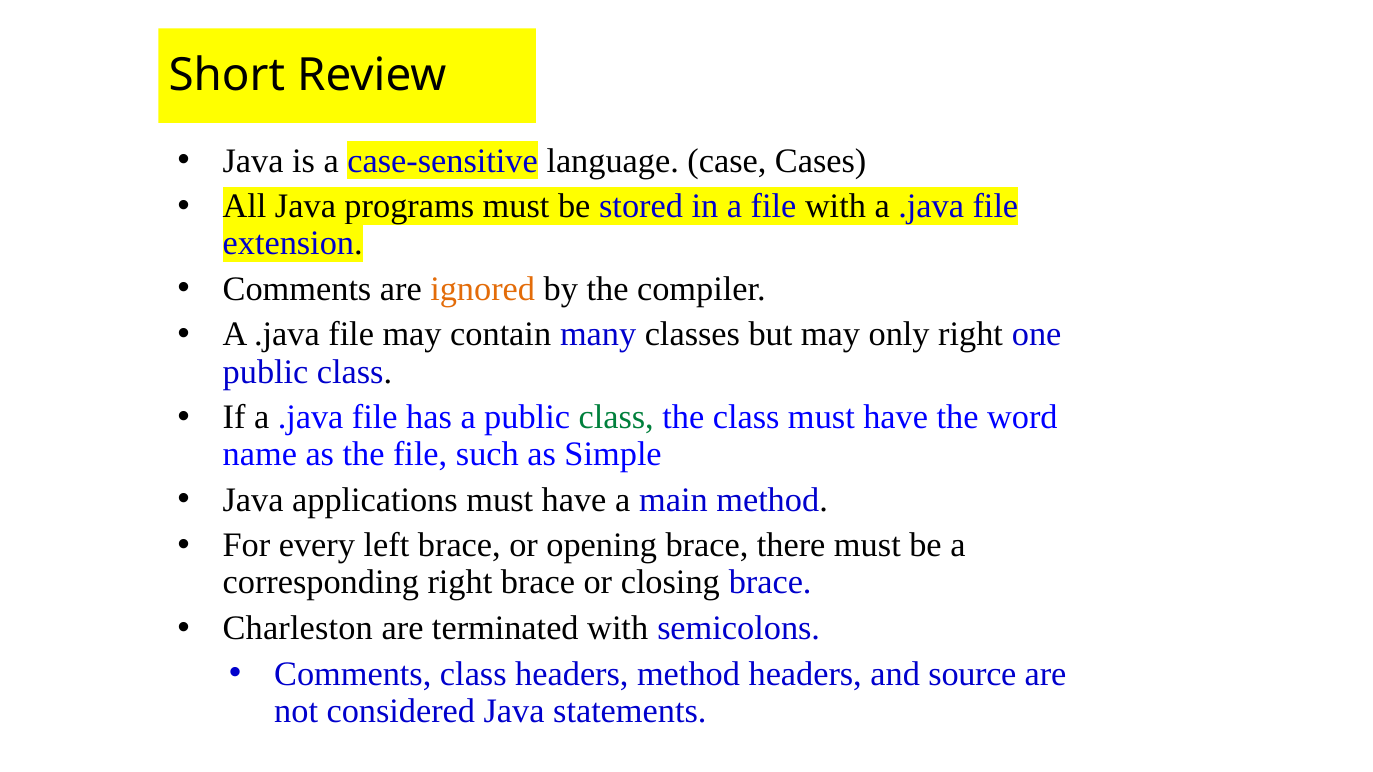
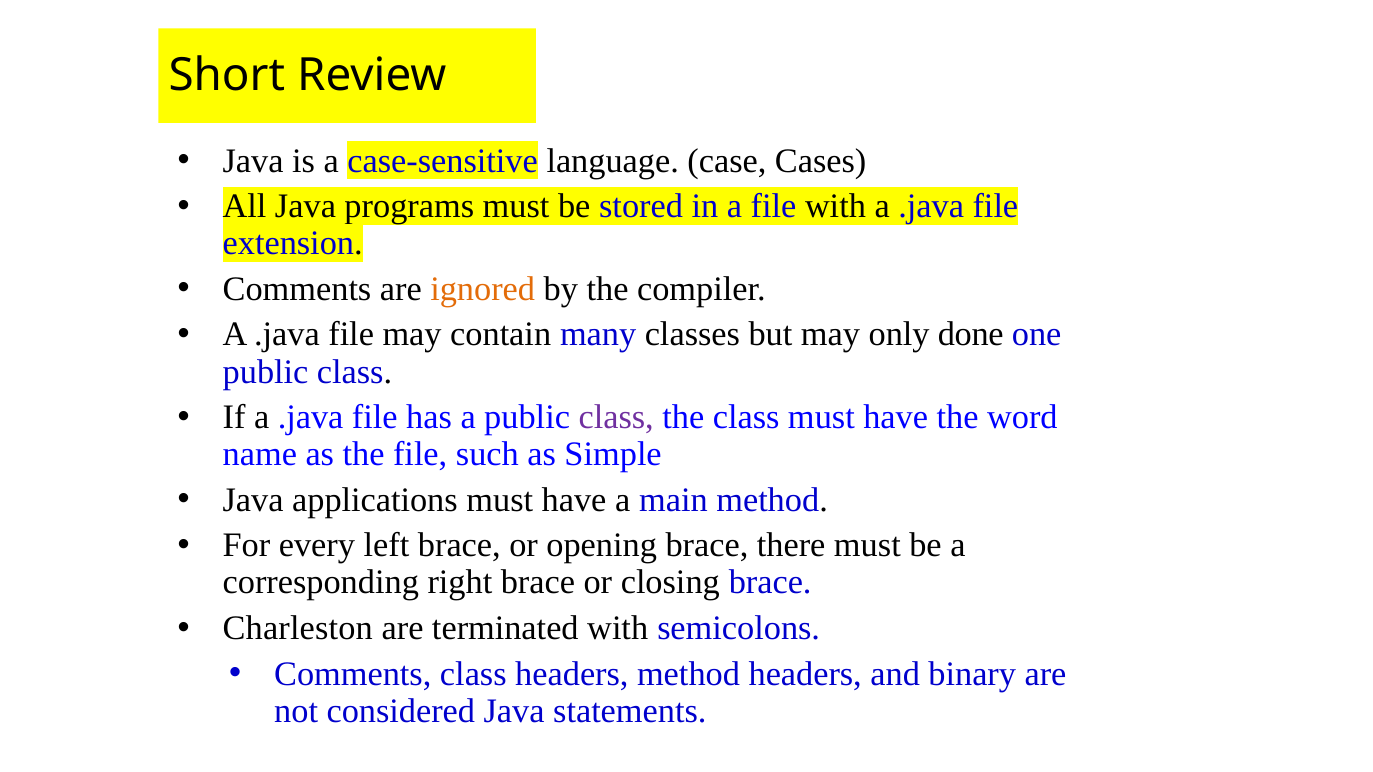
only right: right -> done (971, 335)
class colour: green -> purple (616, 417)
source: source -> binary (972, 674)
